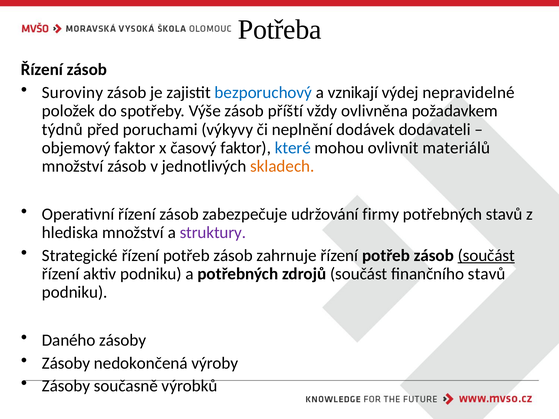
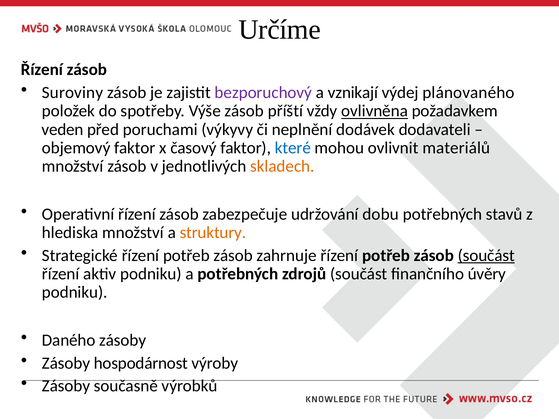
Potřeba: Potřeba -> Určíme (280, 30)
bezporuchový colour: blue -> purple (263, 93)
nepravidelné: nepravidelné -> plánovaného (468, 93)
ovlivněna underline: none -> present (375, 111)
týdnů: týdnů -> veden (63, 130)
firmy: firmy -> dobu (381, 214)
struktury colour: purple -> orange (213, 233)
finančního stavů: stavů -> úvěry (487, 274)
nedokončená: nedokončená -> hospodárnost (141, 363)
